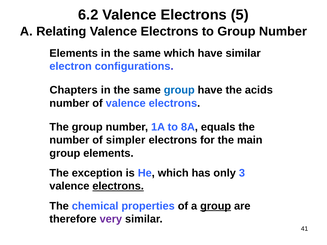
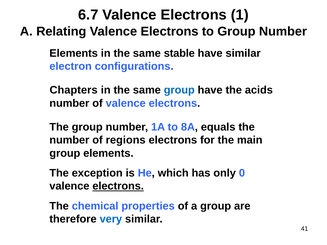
6.2: 6.2 -> 6.7 (88, 15)
5: 5 -> 1 (240, 15)
same which: which -> stable (179, 53)
simpler: simpler -> regions (126, 140)
3: 3 -> 0 (242, 173)
group underline: present -> none (216, 206)
very colour: purple -> blue (111, 219)
